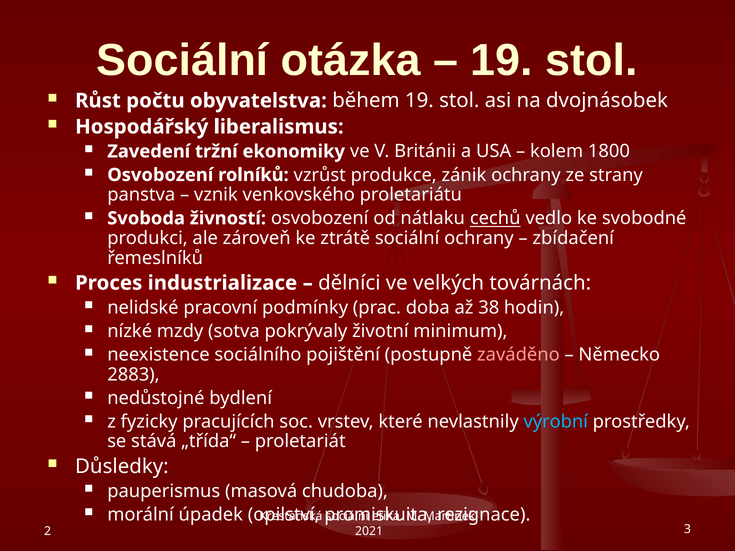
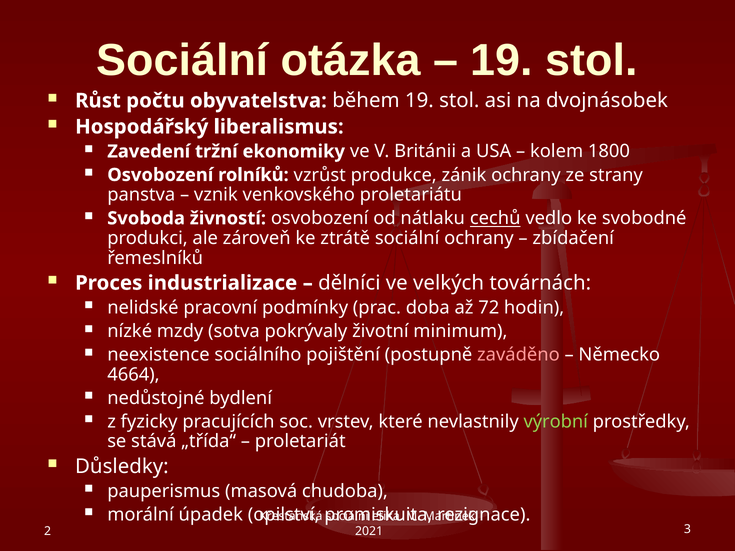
38: 38 -> 72 (489, 308)
2883: 2883 -> 4664 (133, 375)
výrobní colour: light blue -> light green (556, 422)
